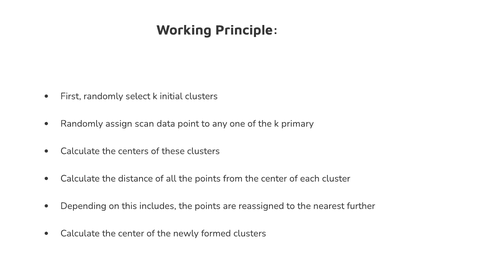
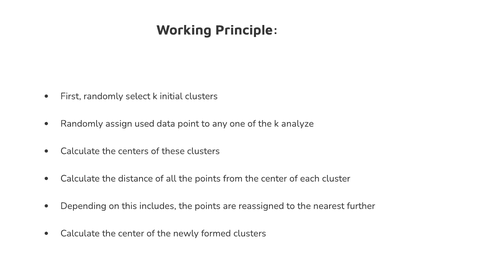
scan: scan -> used (144, 123)
primary: primary -> analyze (298, 123)
